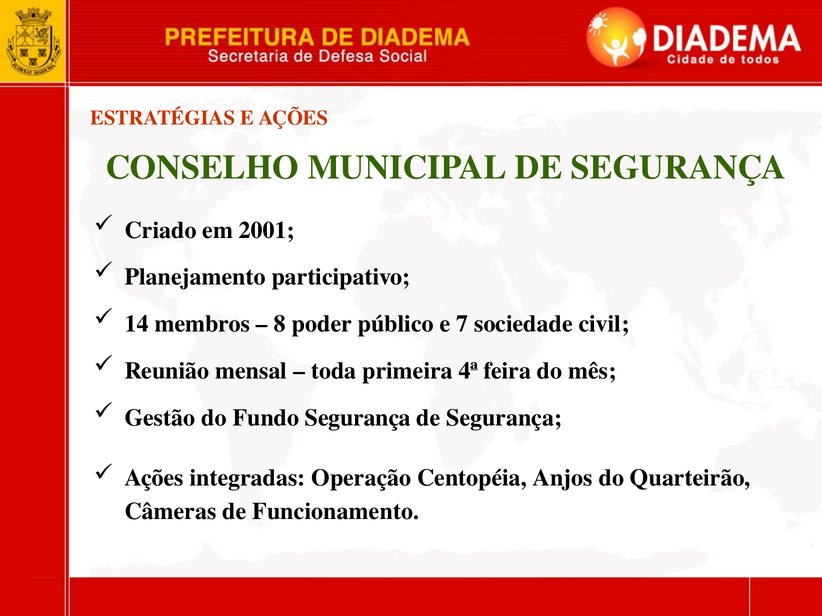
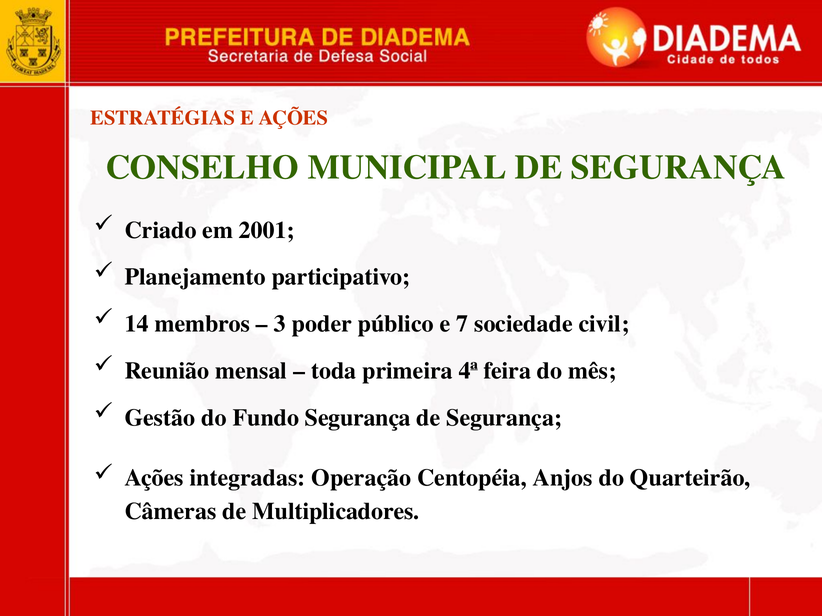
8: 8 -> 3 (280, 324)
Funcionamento: Funcionamento -> Multiplicadores (336, 512)
